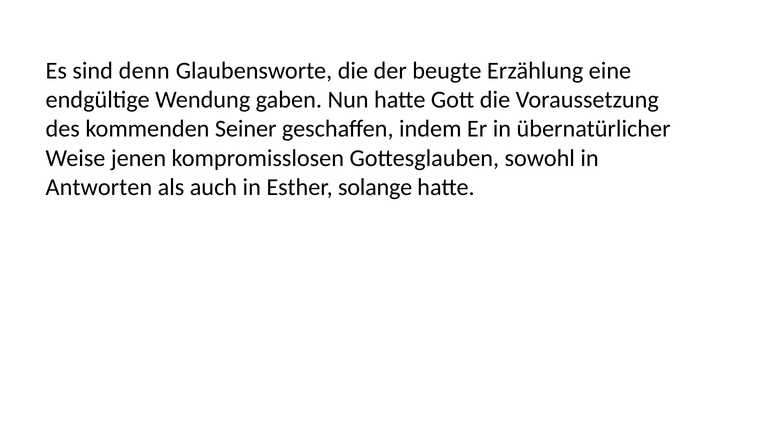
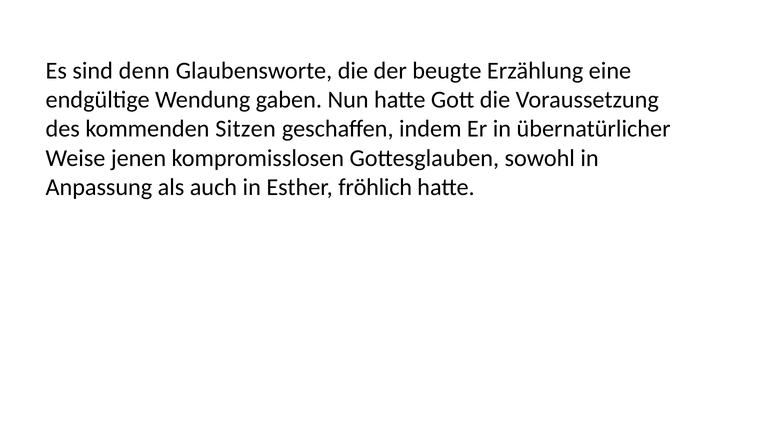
Seiner: Seiner -> Sitzen (246, 129)
Antworten: Antworten -> Anpassung (99, 187)
solange: solange -> fröhlich (375, 187)
